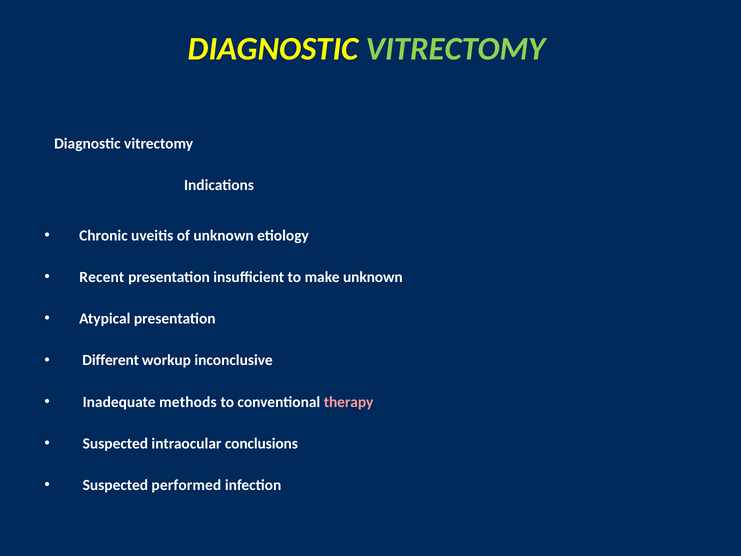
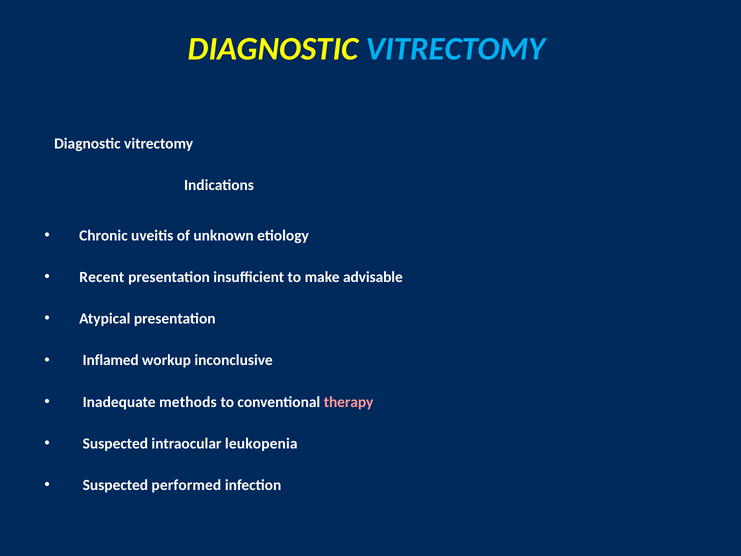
VITRECTOMY colour: light green -> light blue (456, 49)
make unknown: unknown -> advisable (373, 277)
Different: Different -> Inflamed (111, 360)
conclusions: conclusions -> leukopenia (261, 443)
